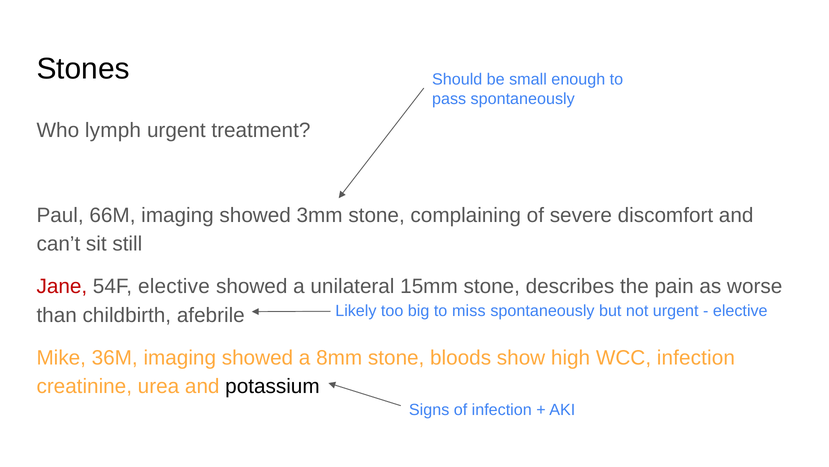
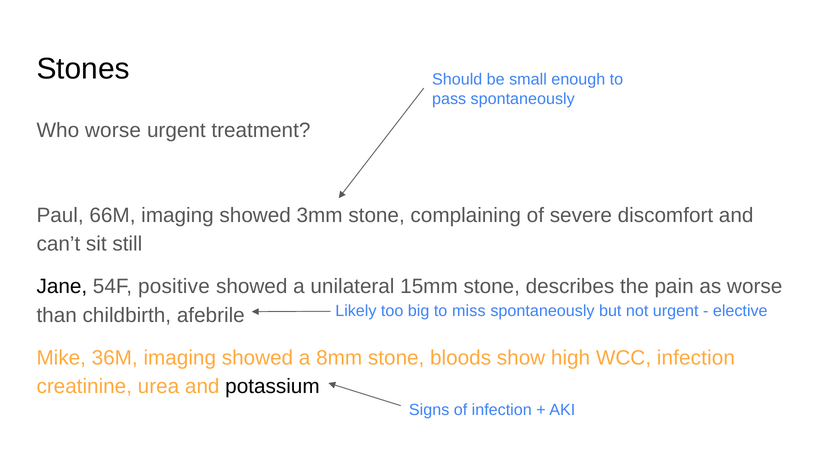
Who lymph: lymph -> worse (113, 130)
Jane colour: red -> black (62, 286)
54F elective: elective -> positive (174, 286)
